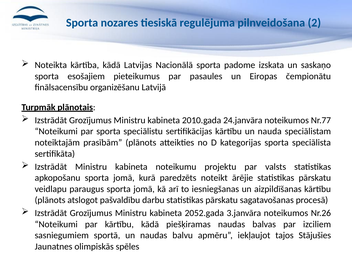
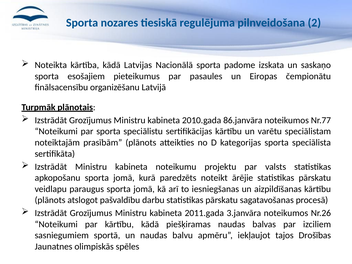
24.janvāra: 24.janvāra -> 86.janvāra (243, 120)
nauda: nauda -> varētu (270, 131)
2052.gada: 2052.gada -> 2011.gada (204, 213)
Stājušies: Stājušies -> Drošības (315, 235)
